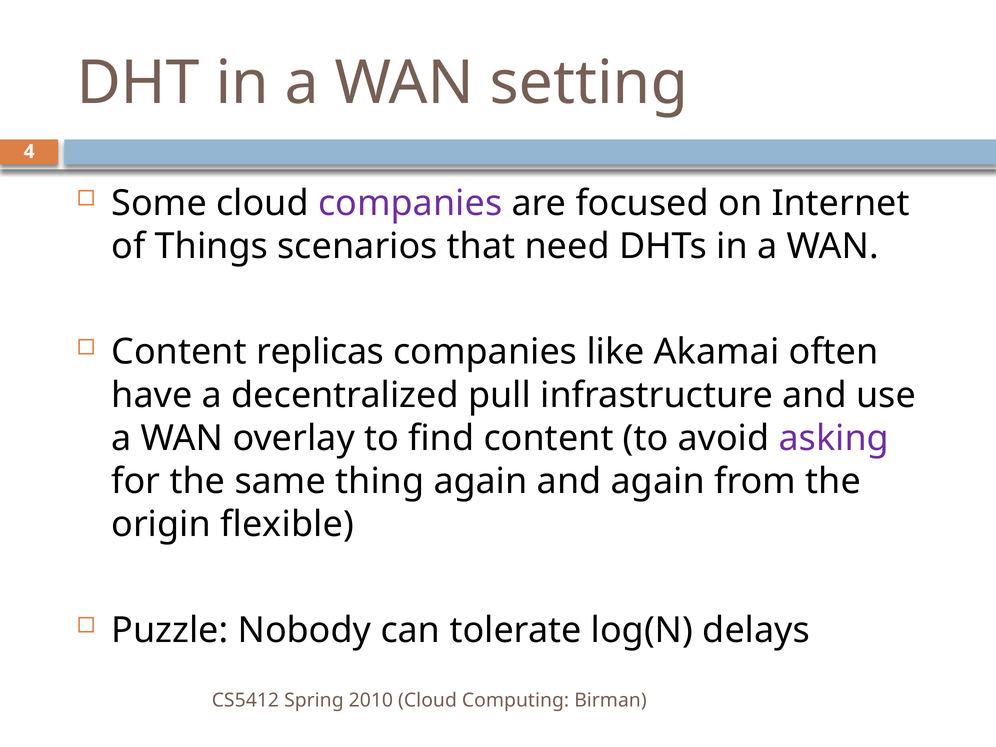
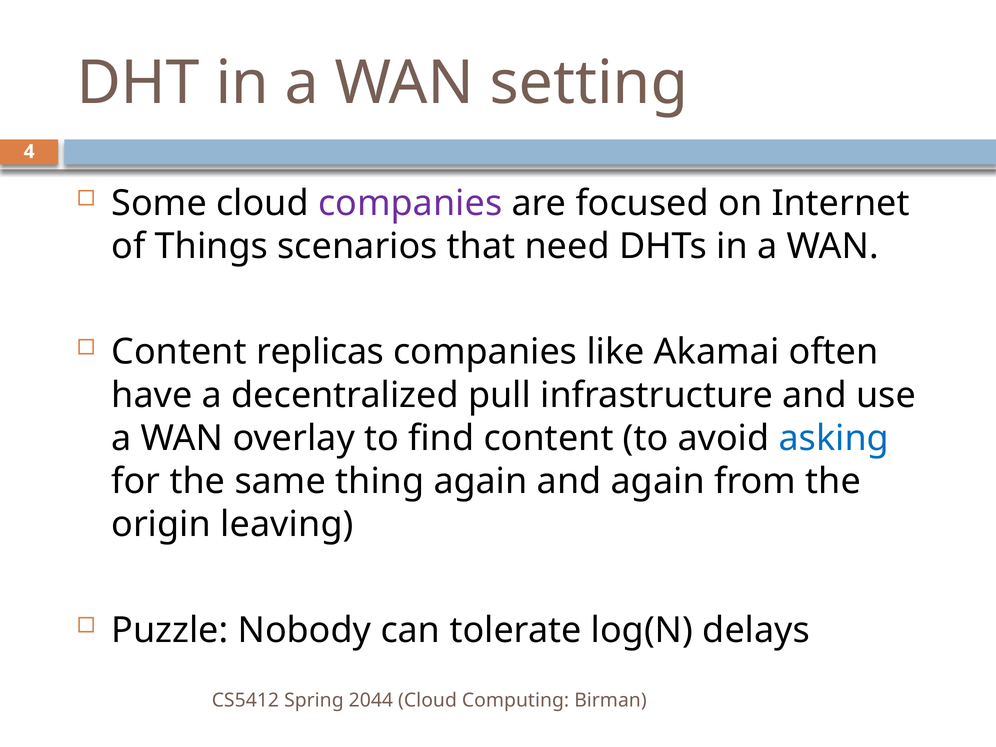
asking colour: purple -> blue (834, 438)
flexible: flexible -> leaving (287, 525)
2010: 2010 -> 2044 (371, 700)
